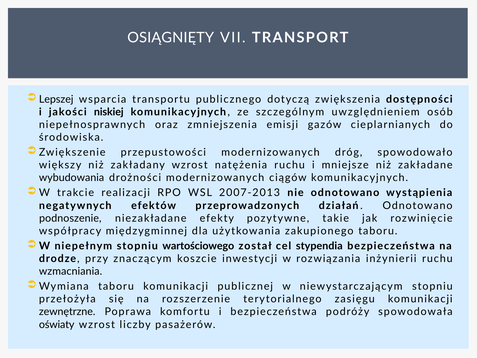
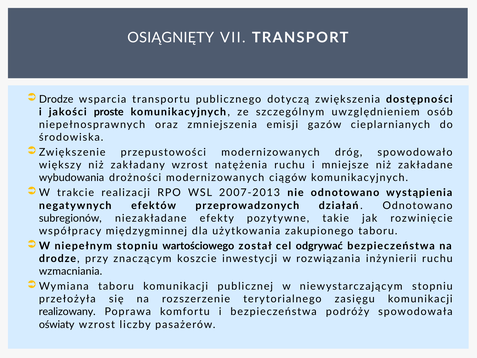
Lepszej: Lepszej -> Drodze (56, 99)
niskiej: niskiej -> proste (109, 112)
podnoszenie: podnoszenie -> subregionów (70, 218)
stypendia: stypendia -> odgrywać (319, 246)
zewnętrzne: zewnętrzne -> realizowany (67, 312)
